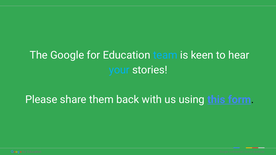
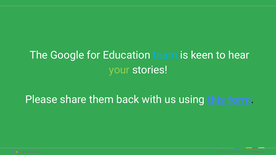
your colour: light blue -> light green (119, 70)
